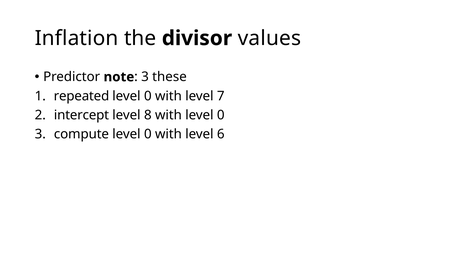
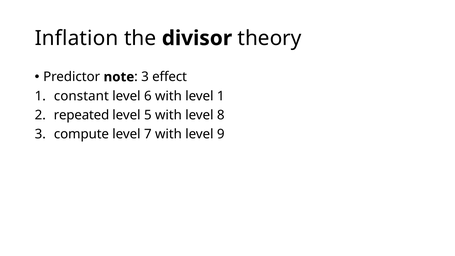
values: values -> theory (270, 38)
these: these -> effect (170, 77)
repeated: repeated -> constant (81, 96)
0: 0 -> 6 (148, 96)
level 7: 7 -> 1 (221, 96)
intercept: intercept -> repeated (81, 115)
8: 8 -> 5 (148, 115)
with level 0: 0 -> 8 (221, 115)
0: 0 -> 7 (148, 134)
6: 6 -> 9 (221, 134)
